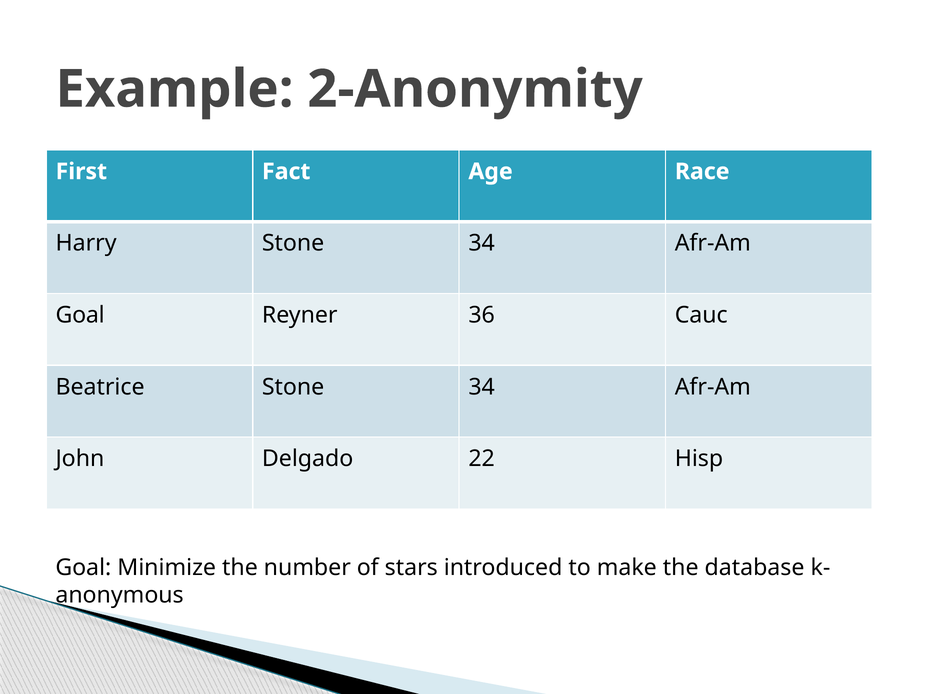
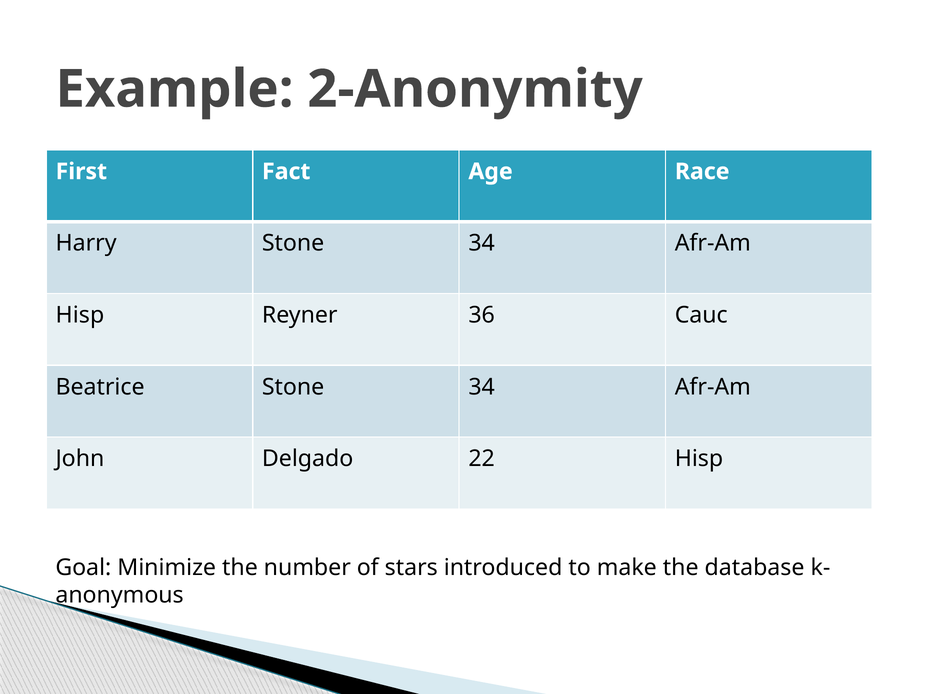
Goal: Goal -> Hisp (80, 315)
